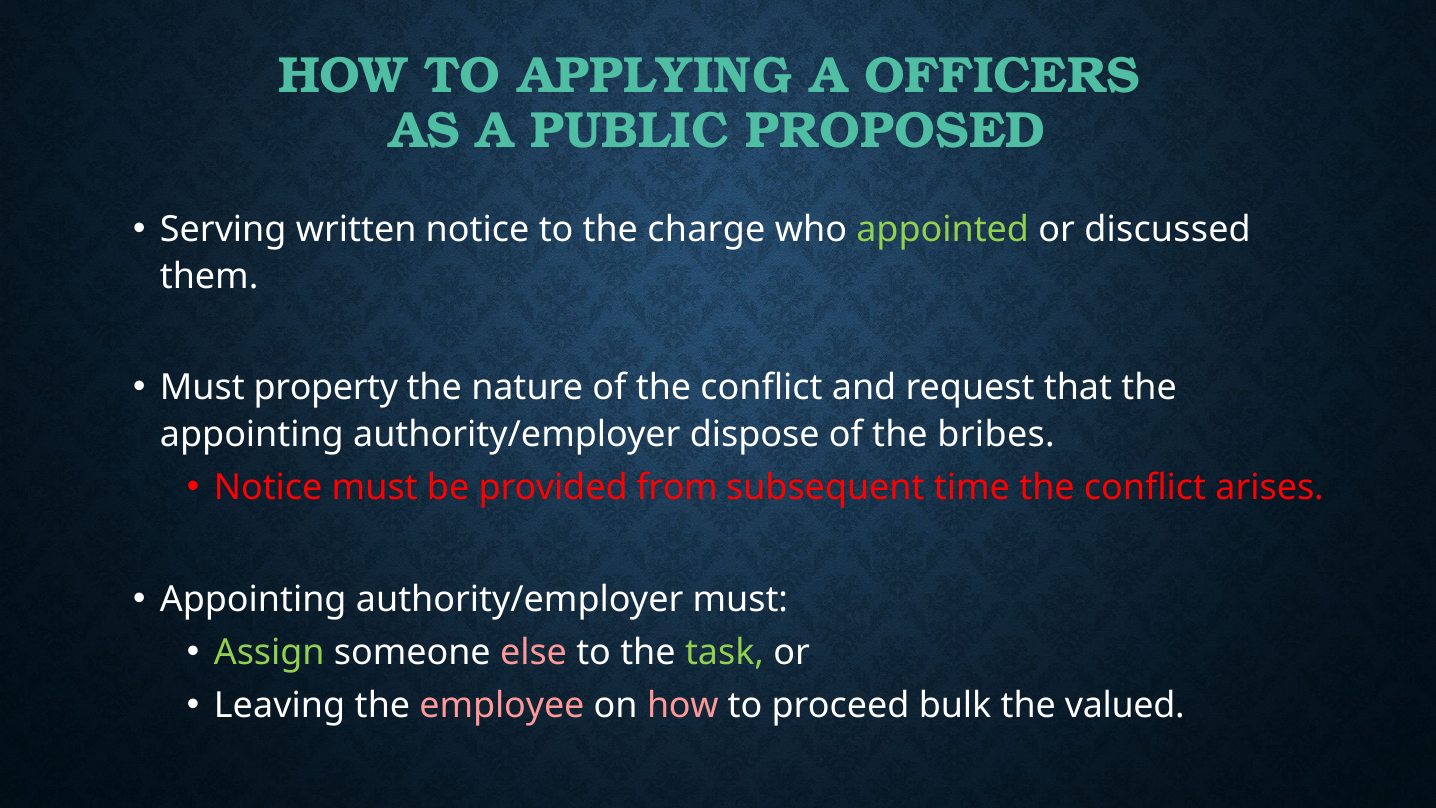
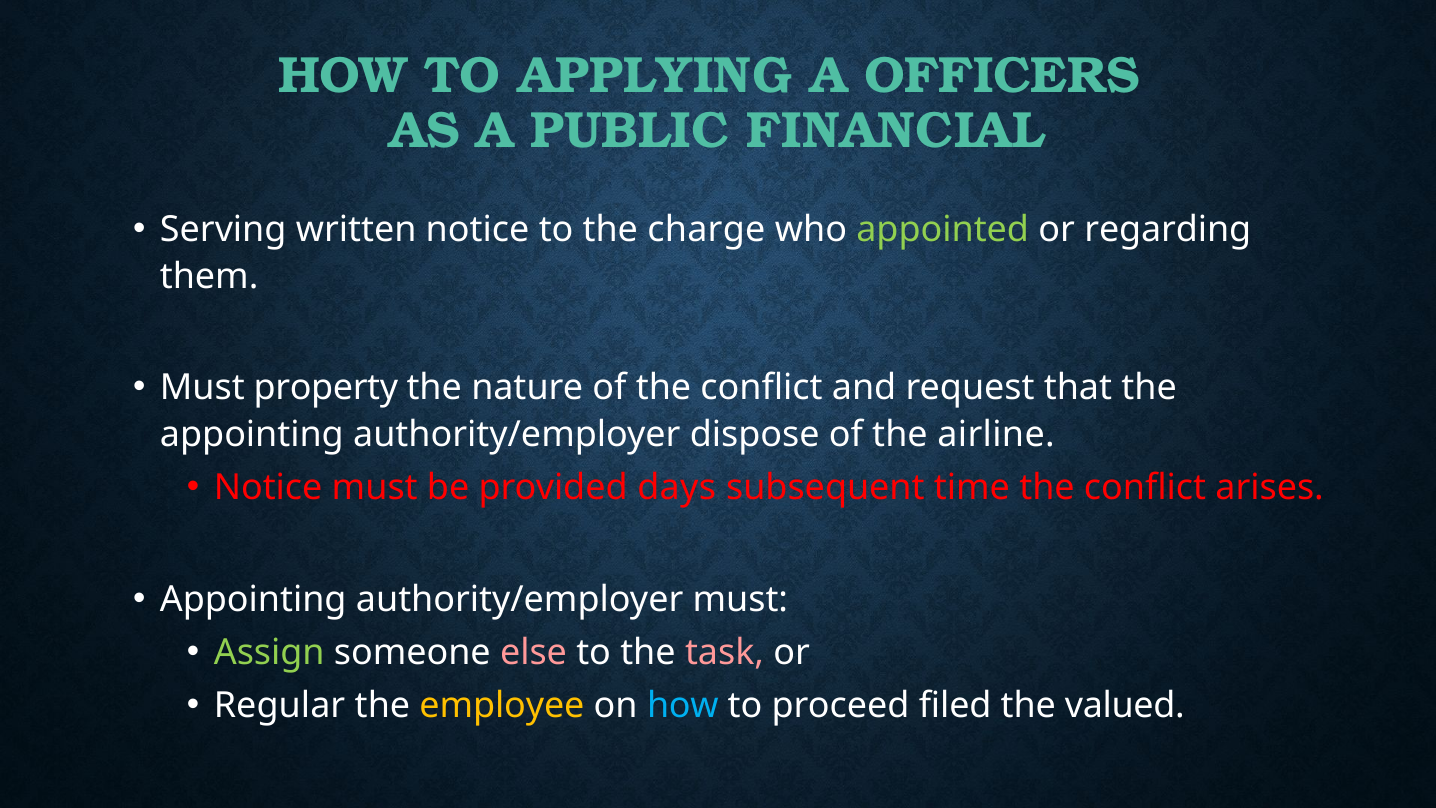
PROPOSED: PROPOSED -> FINANCIAL (896, 131)
discussed: discussed -> regarding (1168, 230)
bribes: bribes -> airline (996, 435)
from: from -> days (677, 488)
task colour: light green -> pink (725, 653)
Leaving: Leaving -> Regular (280, 706)
employee colour: pink -> yellow (502, 706)
how colour: pink -> light blue (683, 706)
bulk: bulk -> filed (955, 706)
